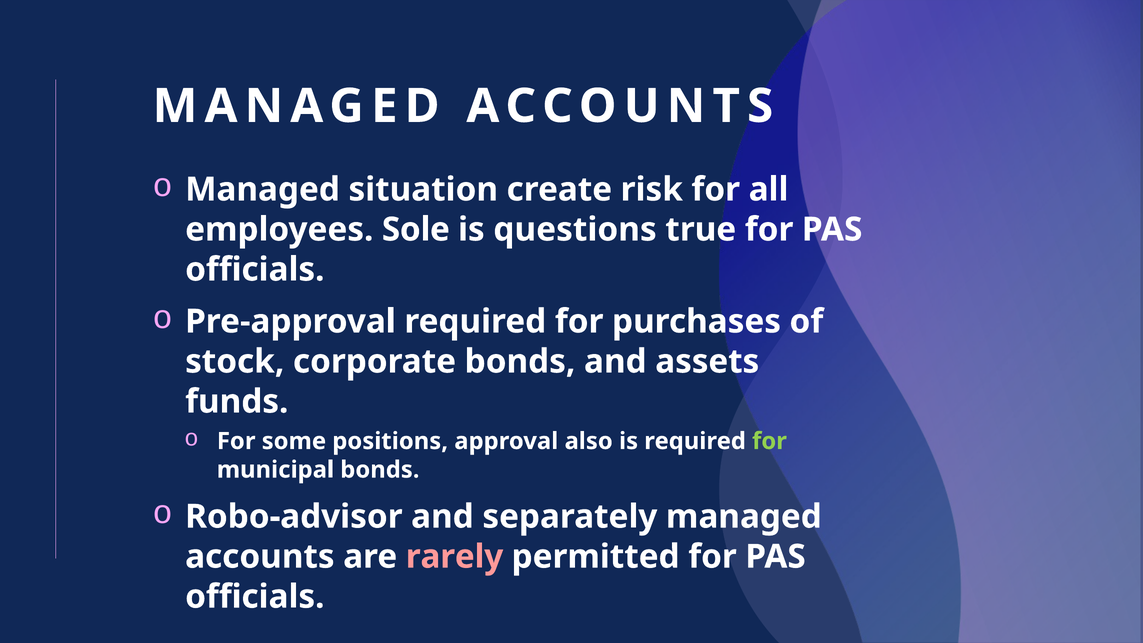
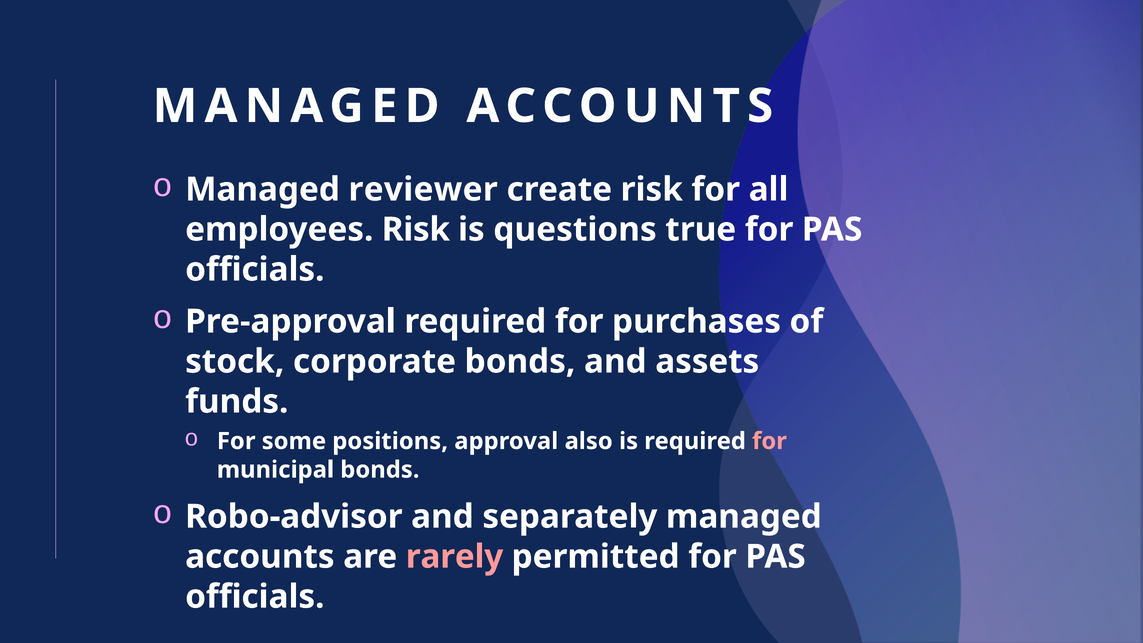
situation: situation -> reviewer (423, 190)
employees Sole: Sole -> Risk (416, 230)
for colour: light green -> pink (769, 441)
